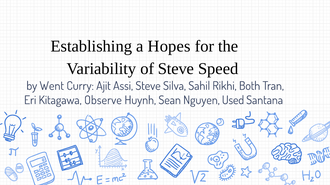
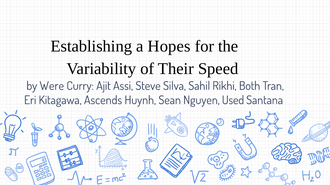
of Steve: Steve -> Their (176, 69)
Went: Went -> Were (52, 86)
Observe: Observe -> Ascends (103, 101)
